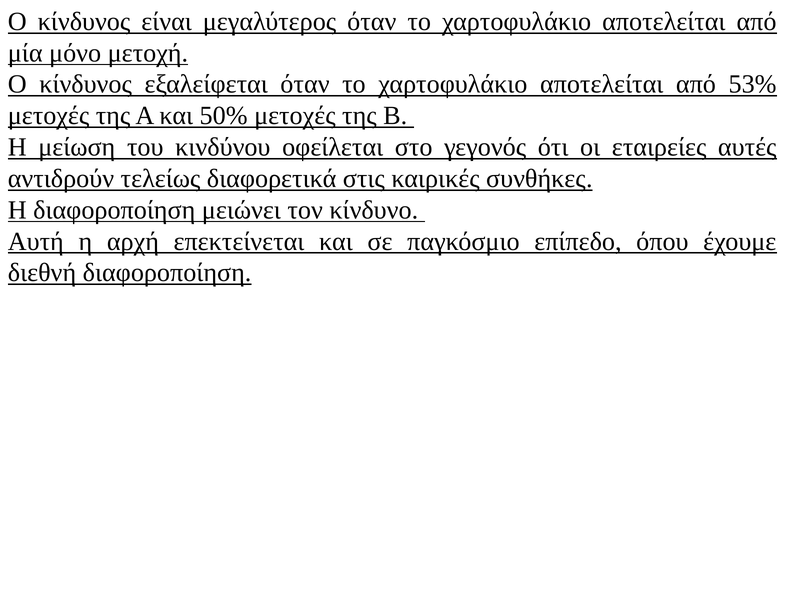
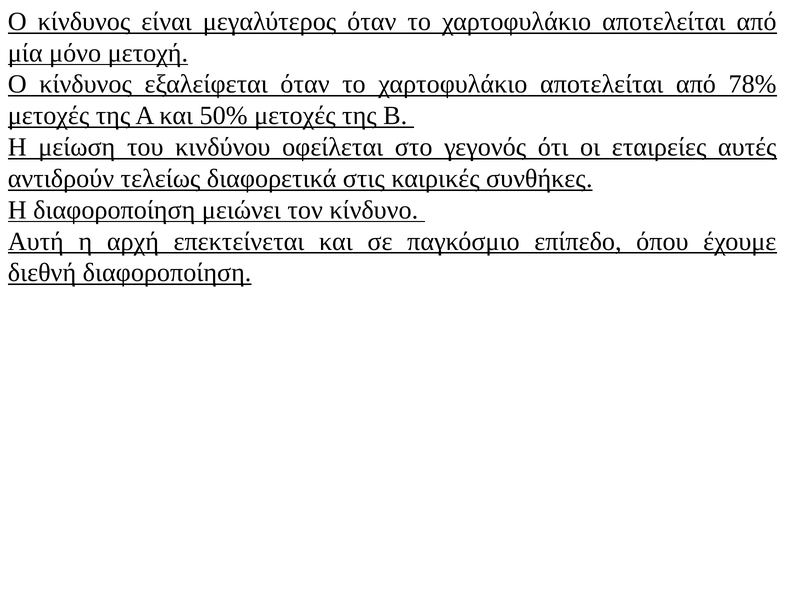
53%: 53% -> 78% (753, 84)
